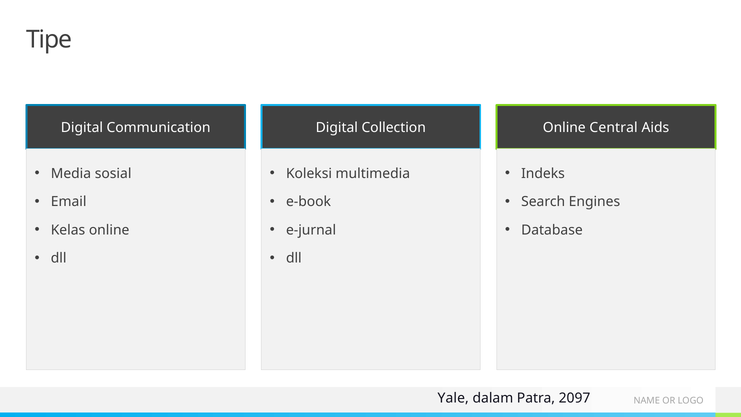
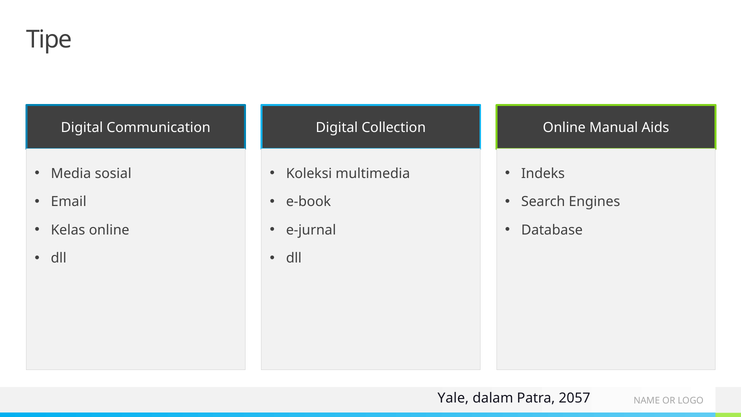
Central: Central -> Manual (614, 128)
2097: 2097 -> 2057 (575, 398)
